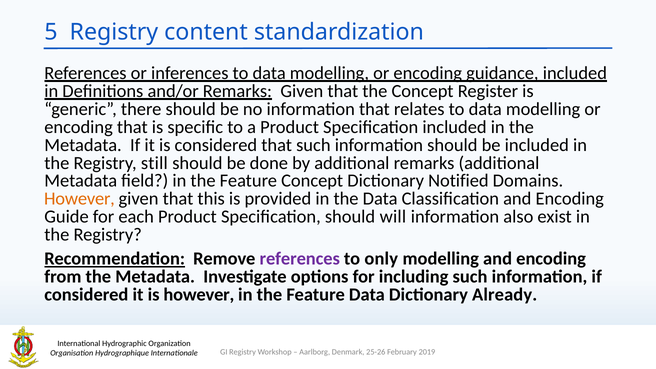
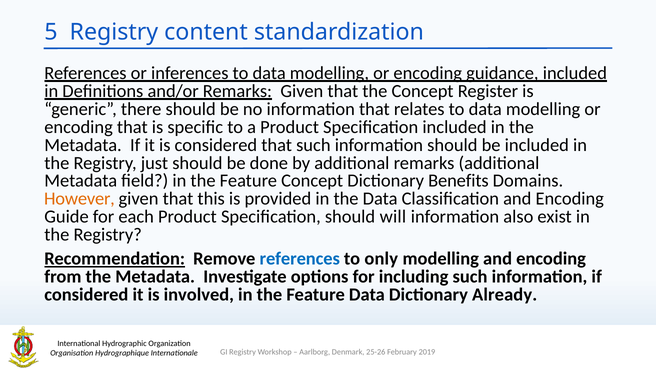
still: still -> just (154, 163)
Notified: Notified -> Benefits (458, 181)
references colour: purple -> blue (300, 259)
is however: however -> involved (199, 295)
